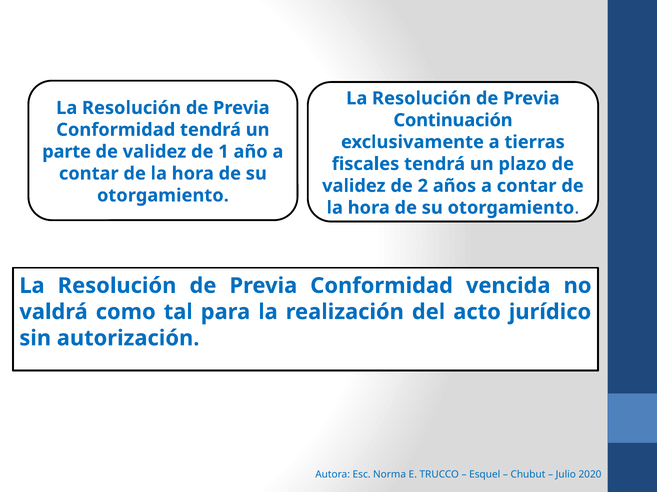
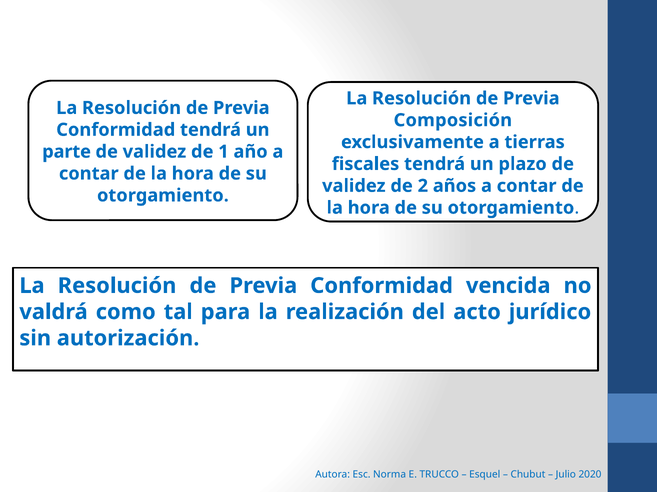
Continuación: Continuación -> Composición (453, 120)
